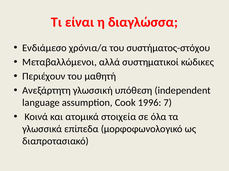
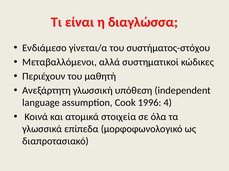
χρόνια/α: χρόνια/α -> γίνεται/α (88, 48)
7: 7 -> 4 (168, 103)
